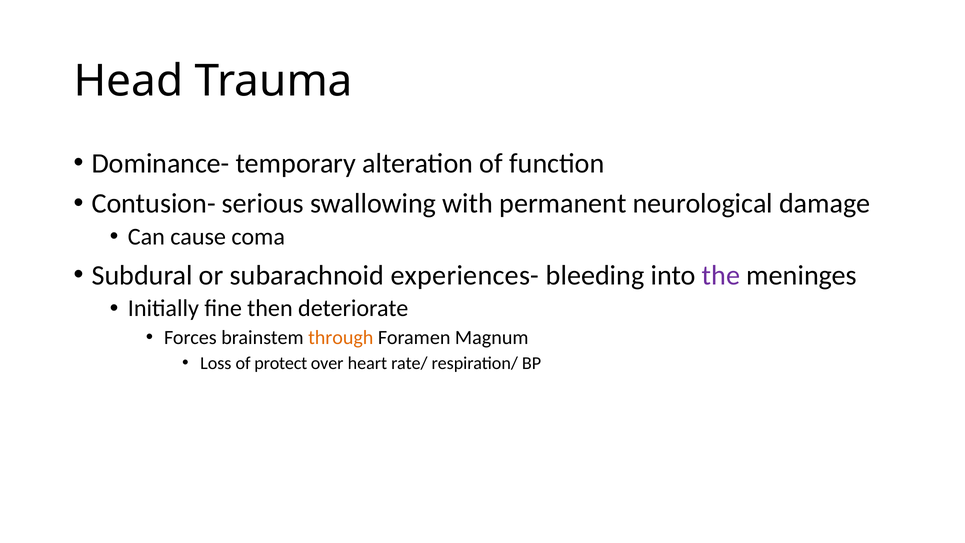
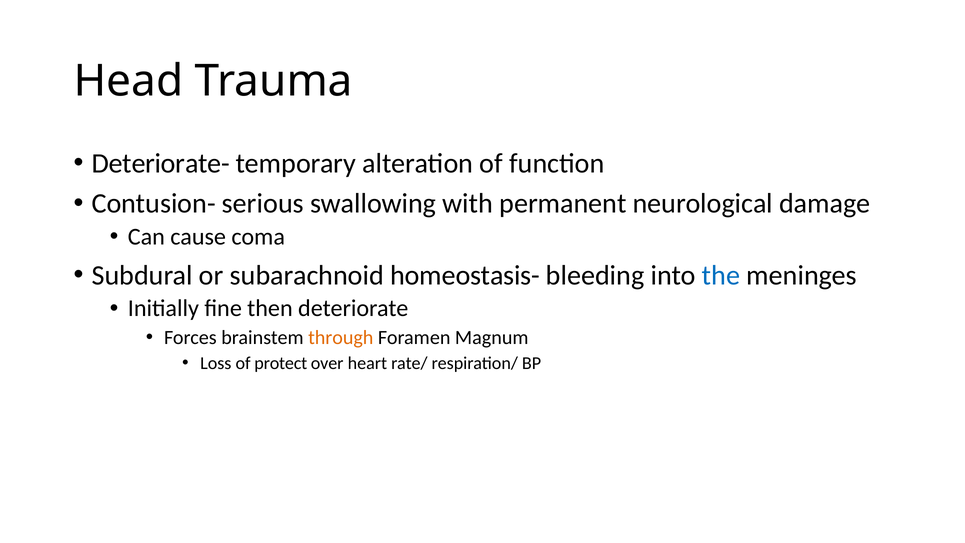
Dominance-: Dominance- -> Deteriorate- (161, 163)
experiences-: experiences- -> homeostasis- (465, 275)
the colour: purple -> blue (721, 275)
